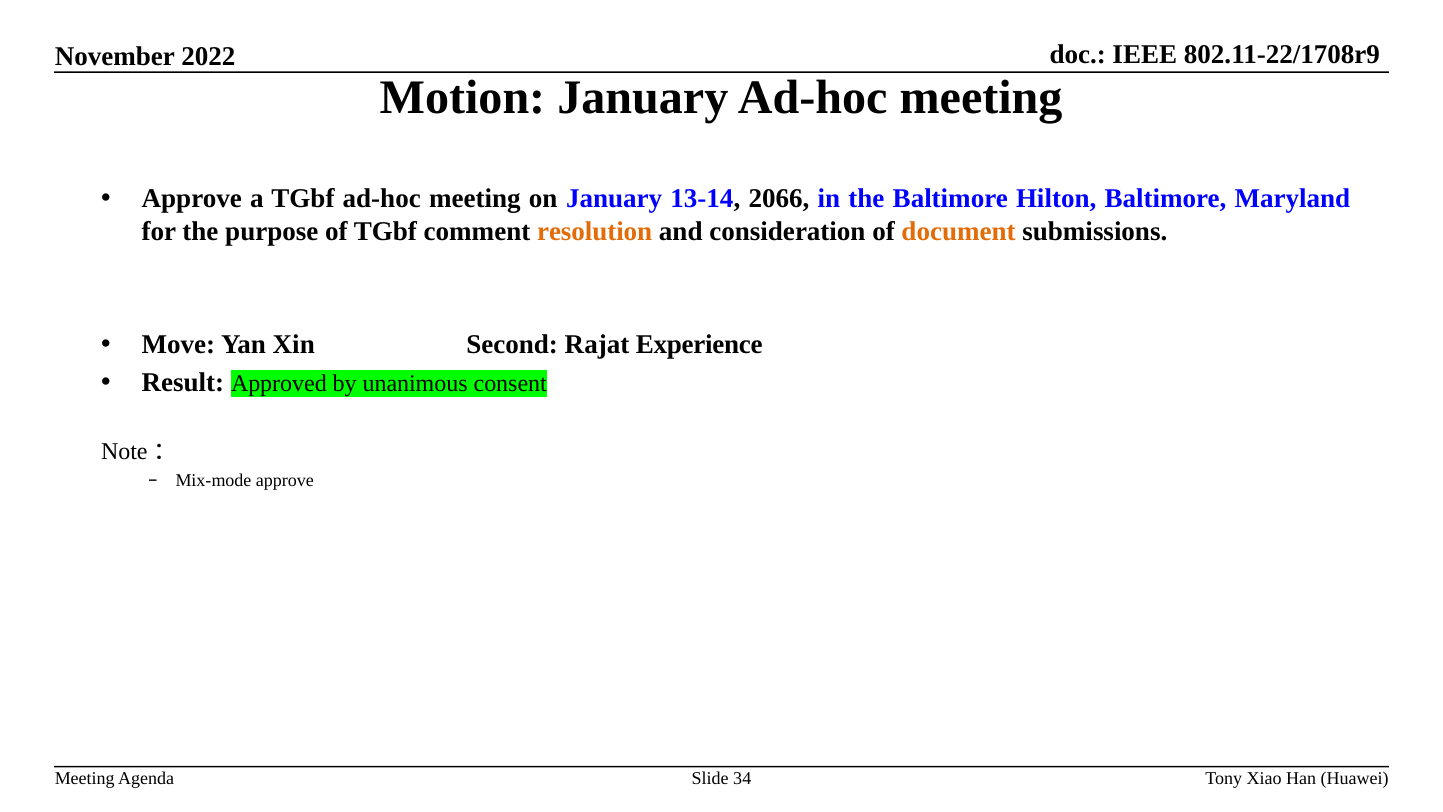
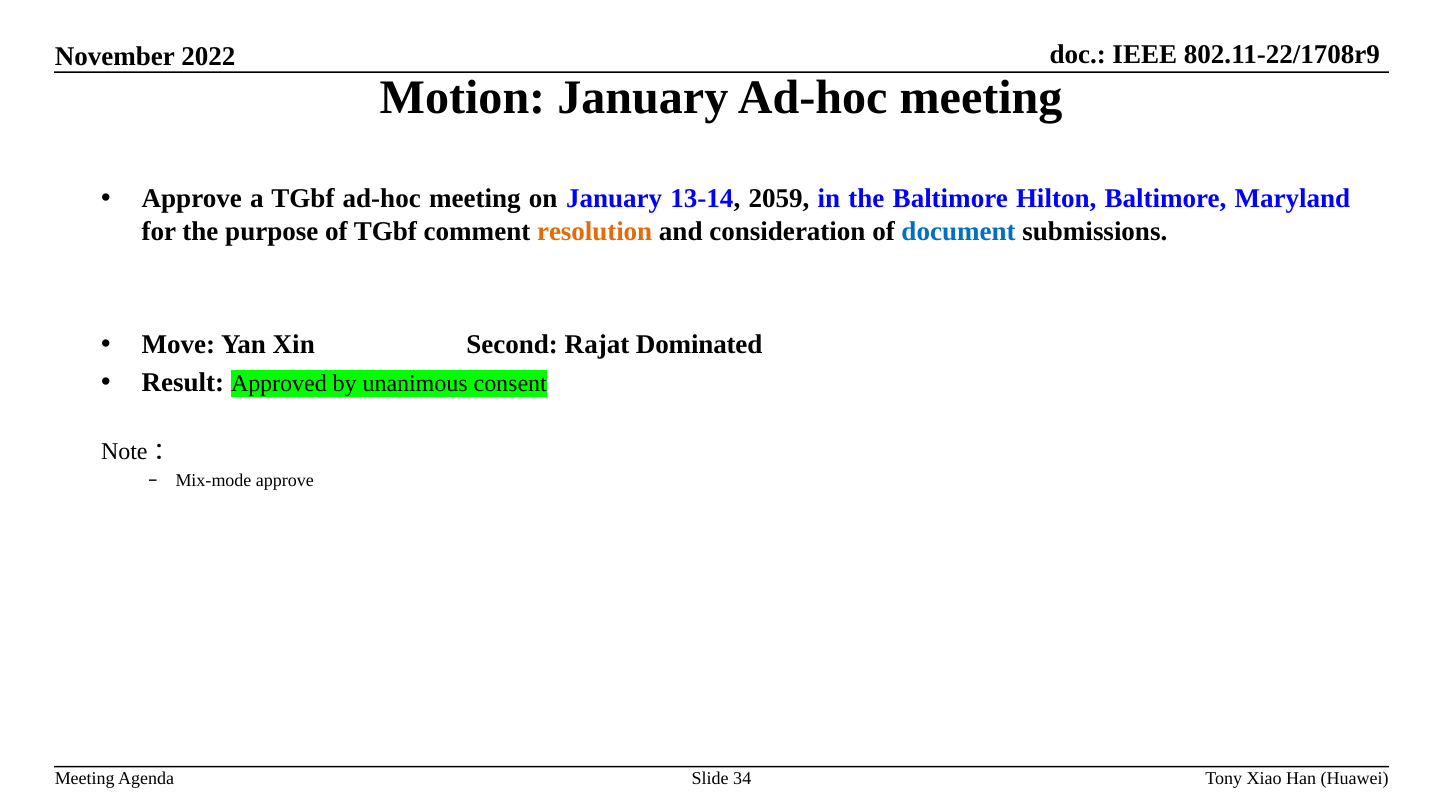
2066: 2066 -> 2059 (779, 199)
document colour: orange -> blue (959, 231)
Experience: Experience -> Dominated (699, 345)
